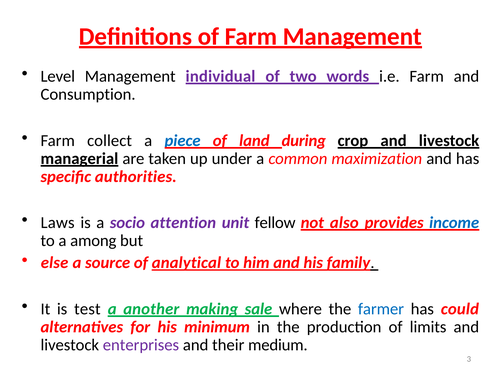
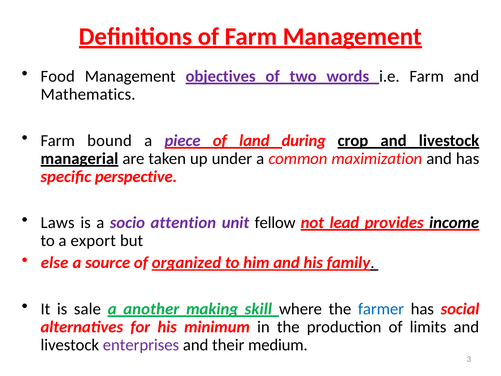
Level: Level -> Food (58, 76)
individual: individual -> objectives (221, 76)
Consumption: Consumption -> Mathematics (88, 94)
collect: collect -> bound (110, 140)
piece colour: blue -> purple (183, 140)
authorities: authorities -> perspective (136, 176)
also: also -> lead (344, 223)
income colour: blue -> black (454, 223)
among: among -> export (93, 241)
analytical: analytical -> organized (187, 263)
test: test -> sale (87, 309)
sale: sale -> skill (258, 309)
could: could -> social (460, 309)
